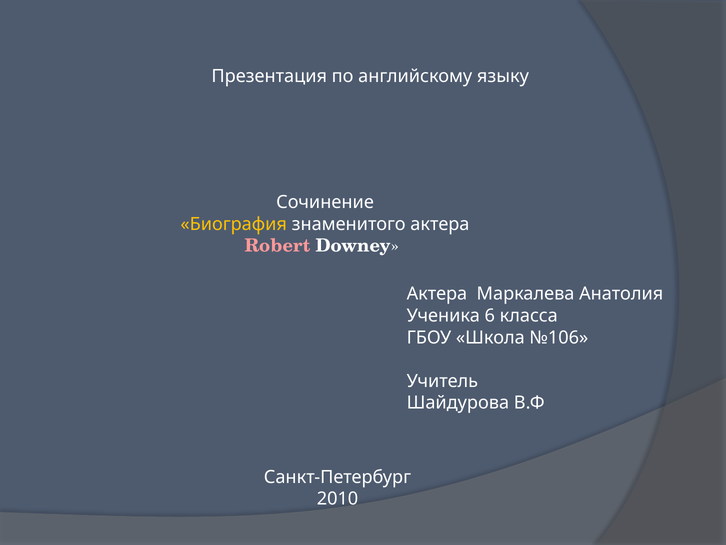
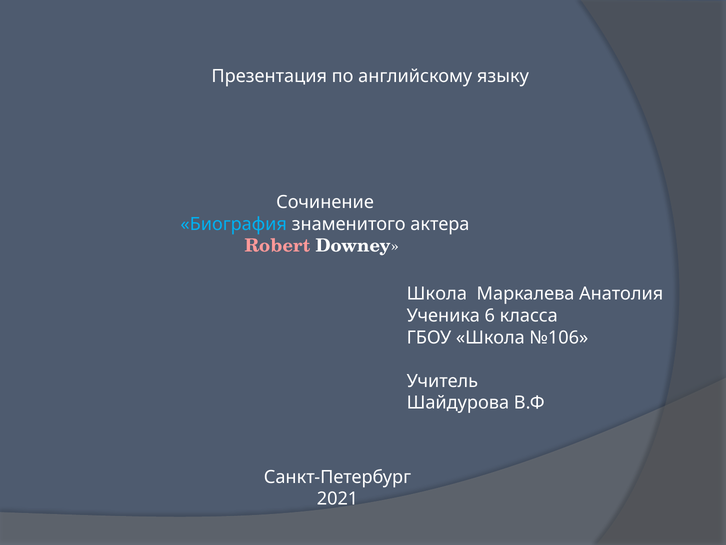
Биография colour: yellow -> light blue (234, 224)
Актера: Актера -> Школа (437, 294)
2010: 2010 -> 2021 (338, 498)
